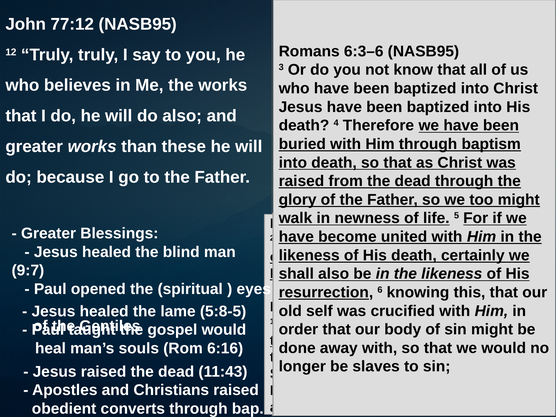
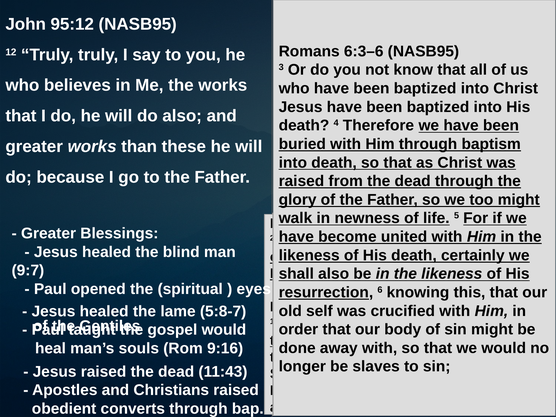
77:12: 77:12 -> 95:12 (72, 24)
5:8-5: 5:8-5 -> 5:8-7 (223, 311)
6:16: 6:16 -> 9:16 (225, 348)
